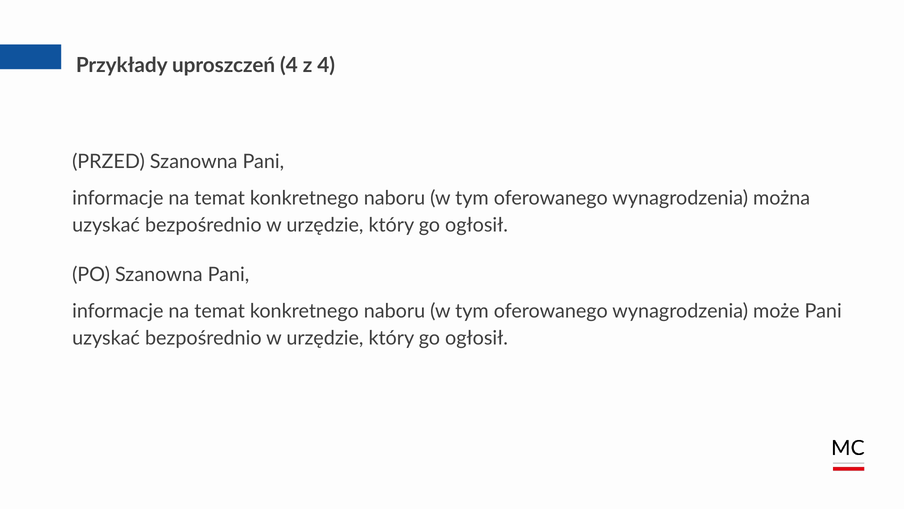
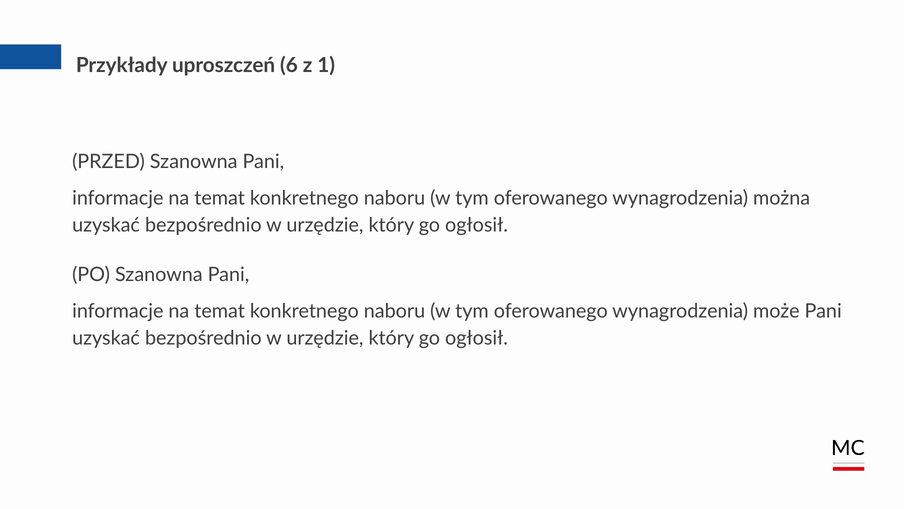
uproszczeń 4: 4 -> 6 (289, 65)
z 4: 4 -> 1 (326, 65)
